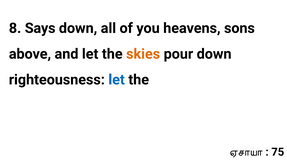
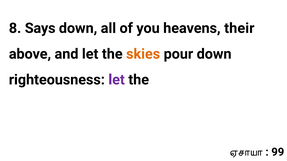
sons: sons -> their (239, 28)
let colour: blue -> purple (117, 80)
75: 75 -> 99 (278, 152)
